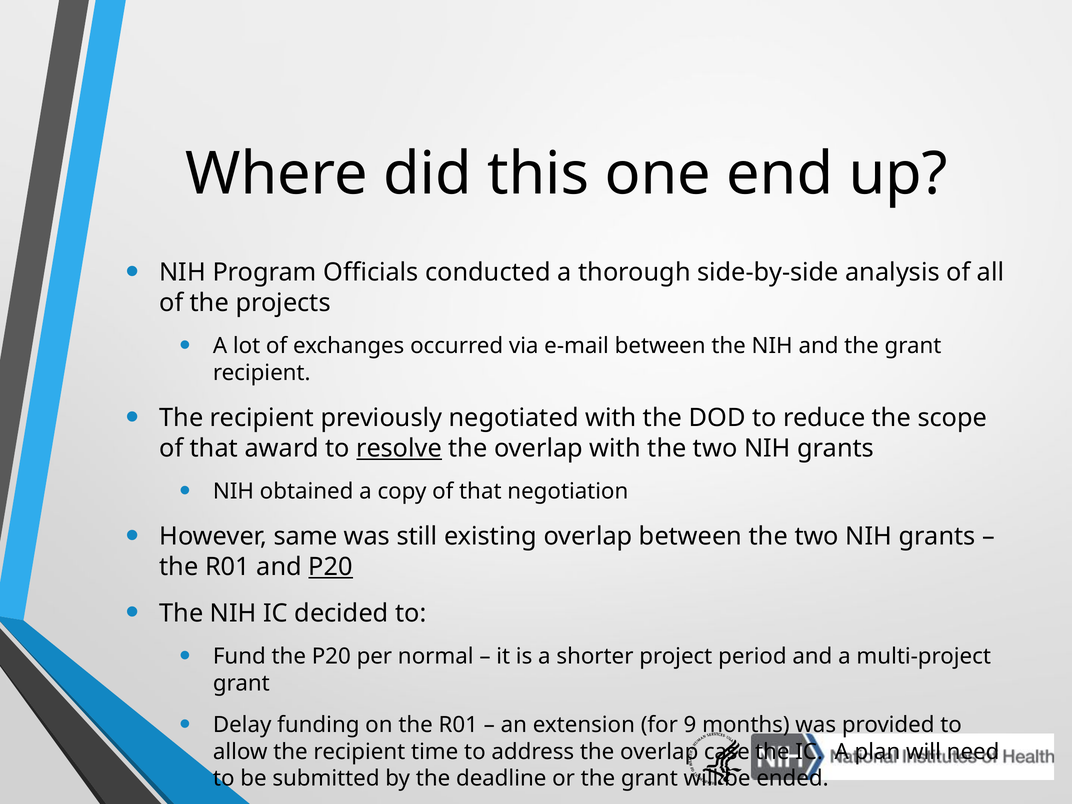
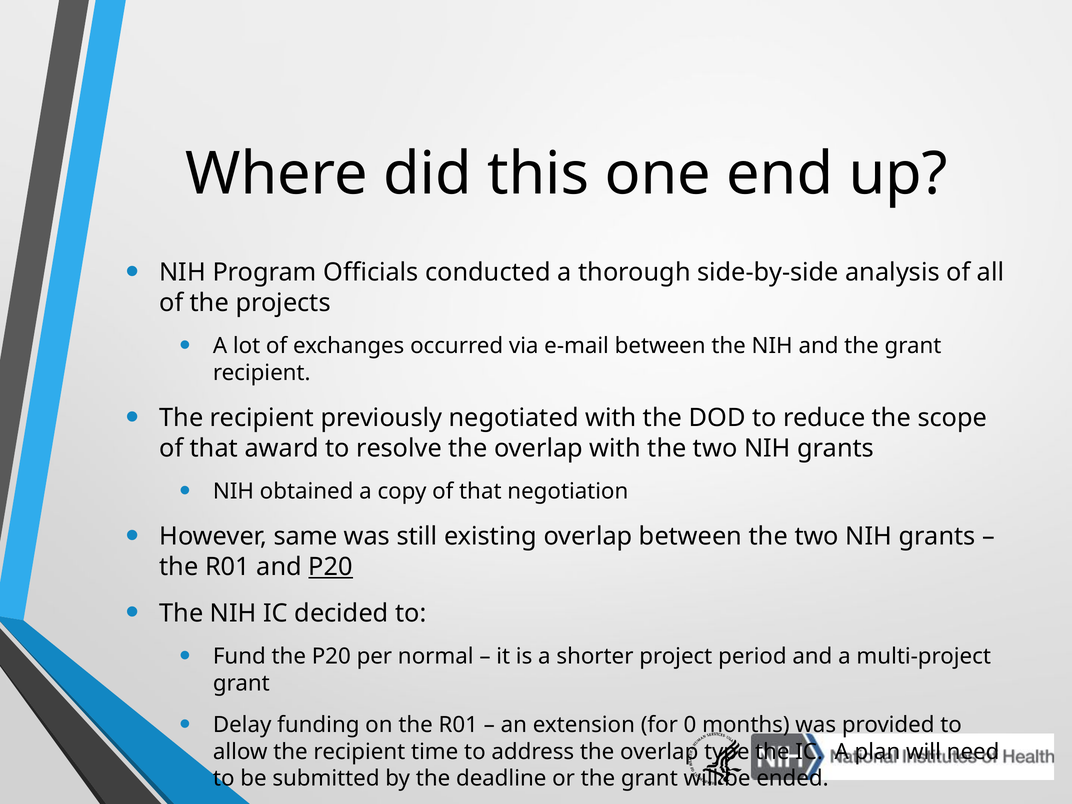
resolve underline: present -> none (399, 448)
9: 9 -> 0 (690, 725)
case: case -> type (727, 752)
